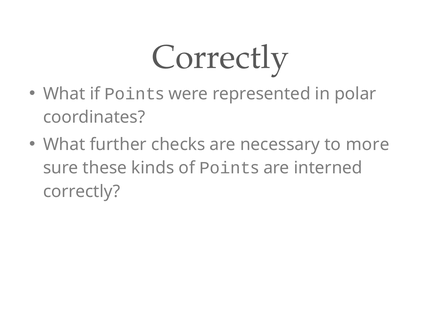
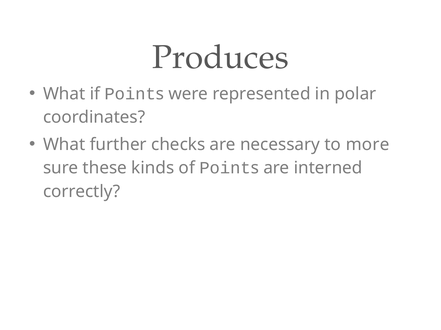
Correctly: Correctly -> Produces (220, 57)
